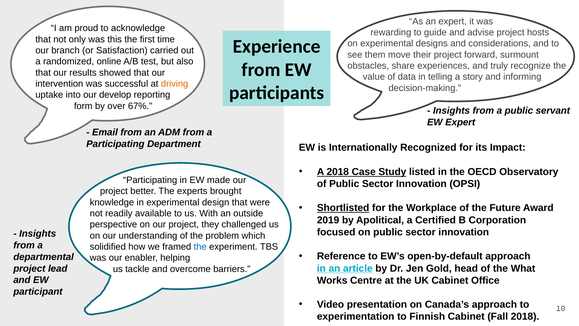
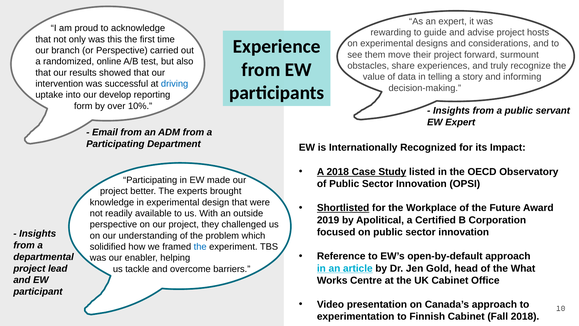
or Satisfaction: Satisfaction -> Perspective (122, 50)
driving colour: orange -> blue (175, 84)
67%: 67% -> 10% (140, 106)
